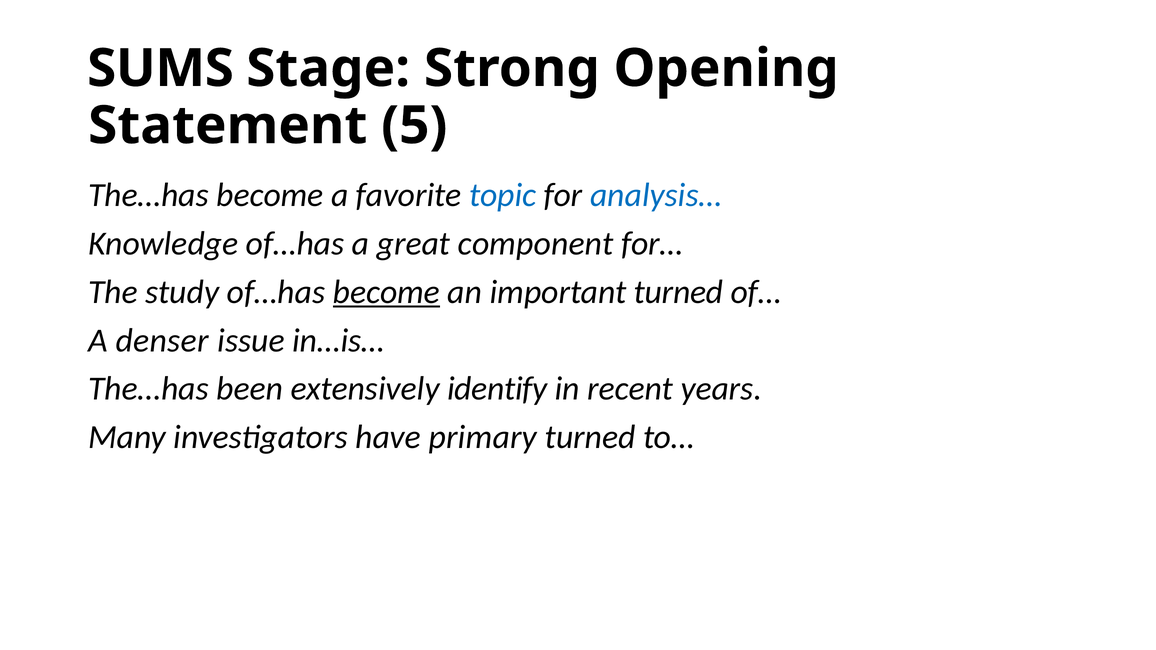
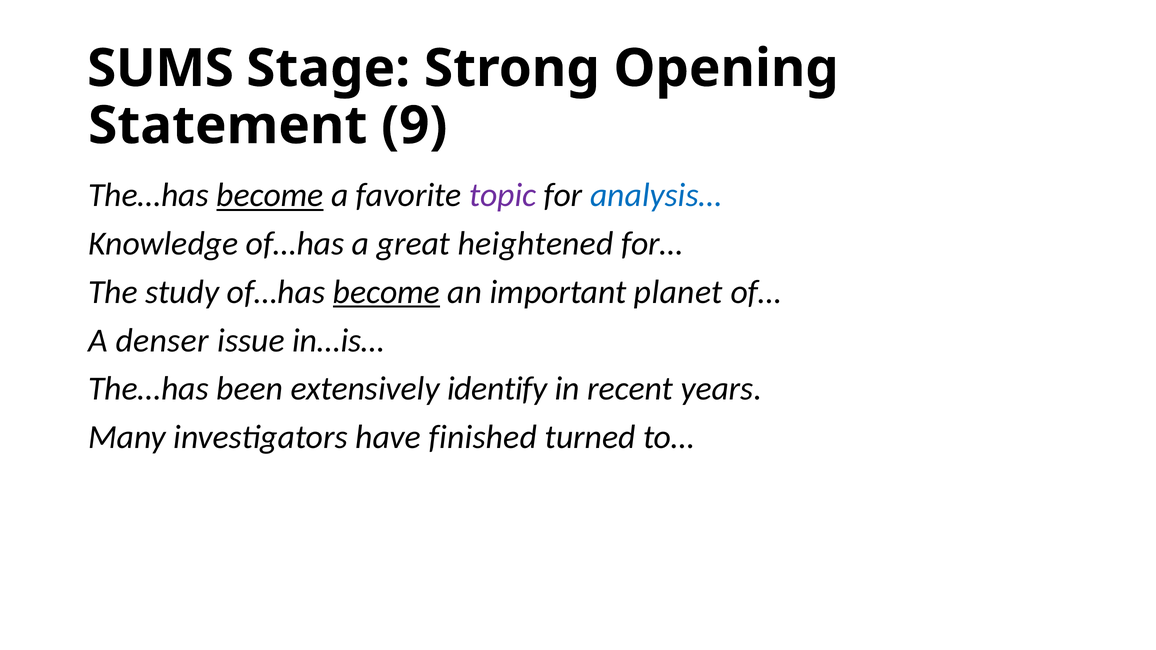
5: 5 -> 9 (414, 126)
become underline: none -> present (270, 195)
topic colour: blue -> purple (503, 195)
component: component -> heightened (536, 244)
important turned: turned -> planet (678, 292)
primary: primary -> finished (483, 437)
